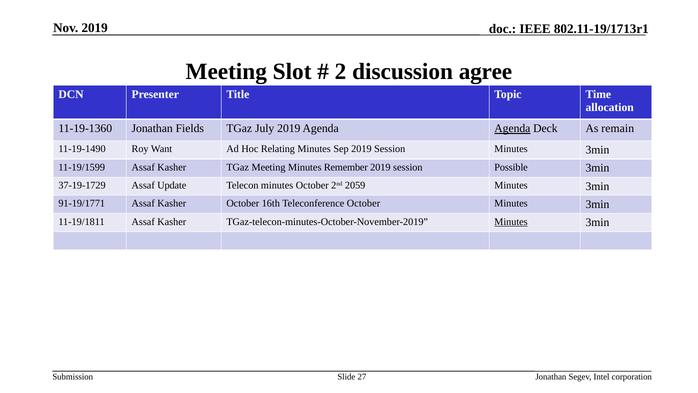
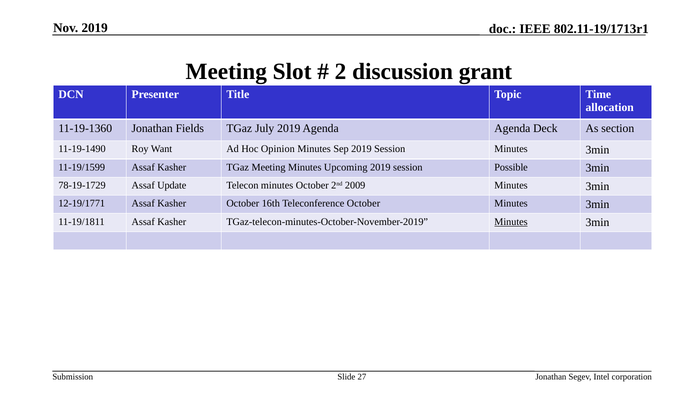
agree: agree -> grant (485, 71)
Agenda underline: present -> none (512, 128)
remain: remain -> section (618, 128)
Relating: Relating -> Opinion (278, 149)
Remember: Remember -> Upcoming (346, 167)
37-19-1729: 37-19-1729 -> 78-19-1729 (82, 185)
2059: 2059 -> 2009 (355, 185)
91-19/1771: 91-19/1771 -> 12-19/1771 (82, 203)
